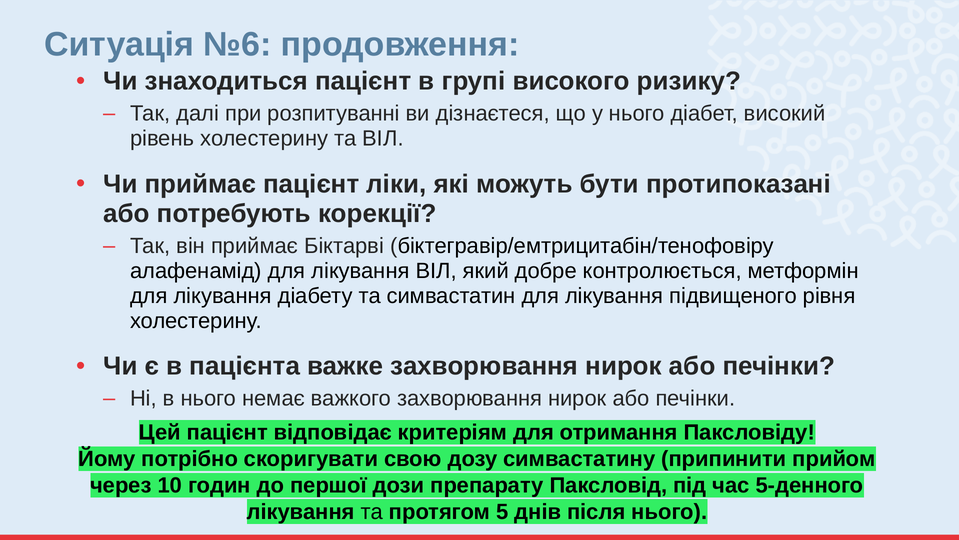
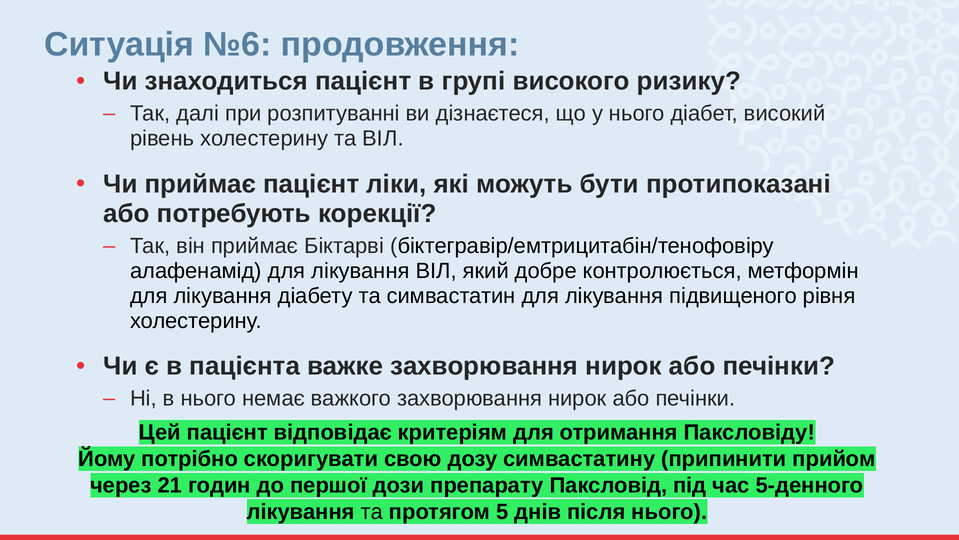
10: 10 -> 21 (170, 485)
